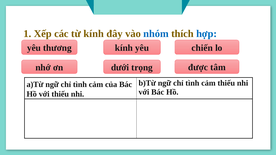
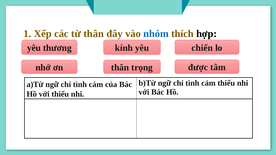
từ kính: kính -> thân (94, 34)
hợp colour: blue -> black (207, 34)
ơn dưới: dưới -> thân (120, 68)
